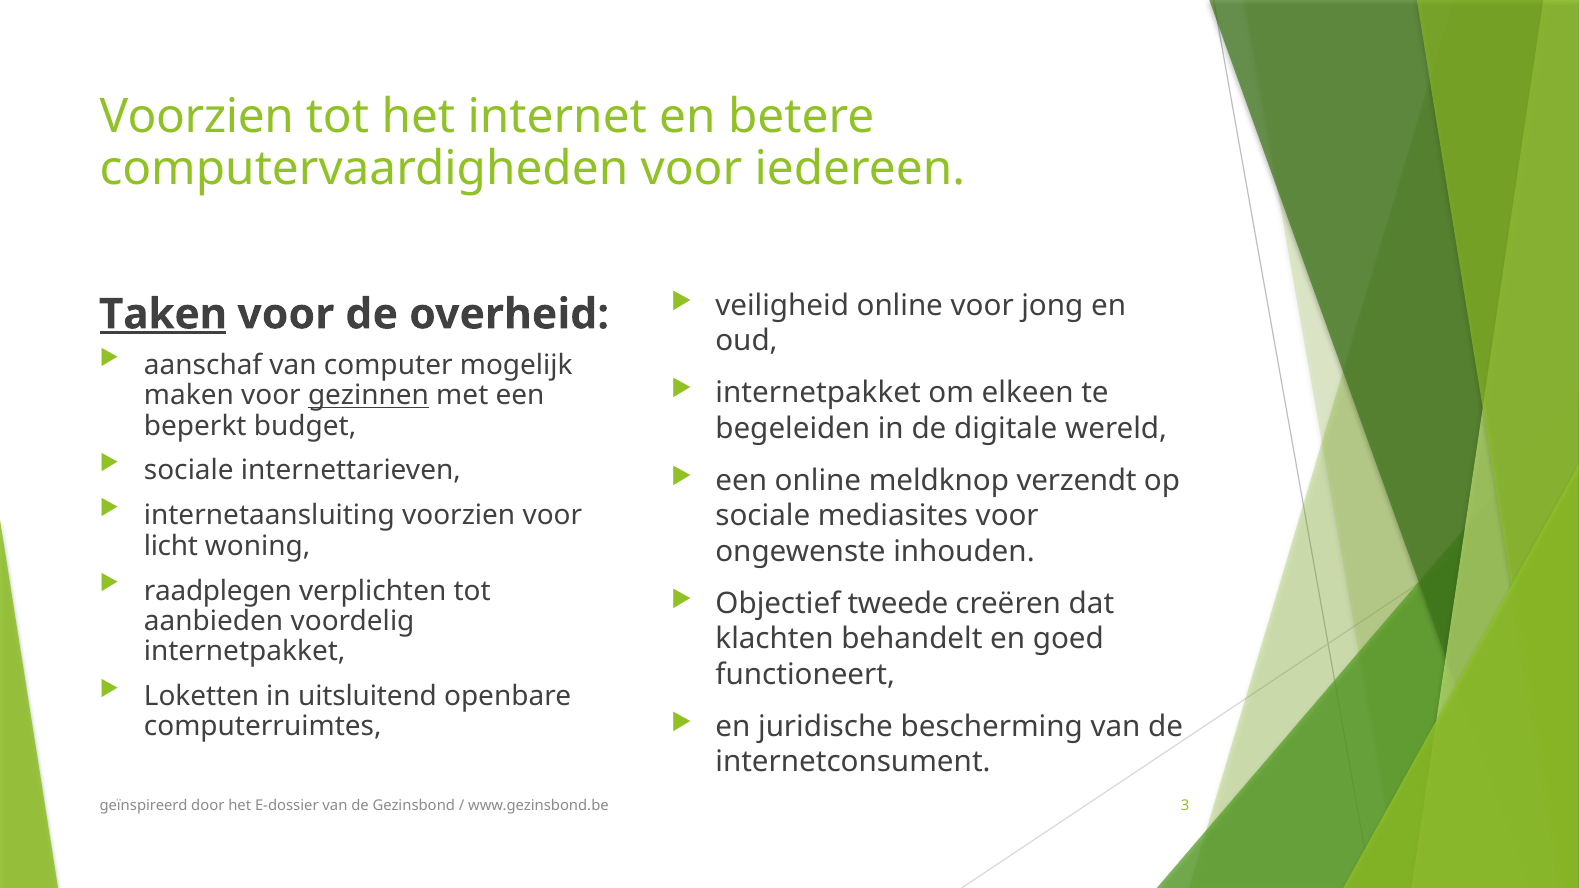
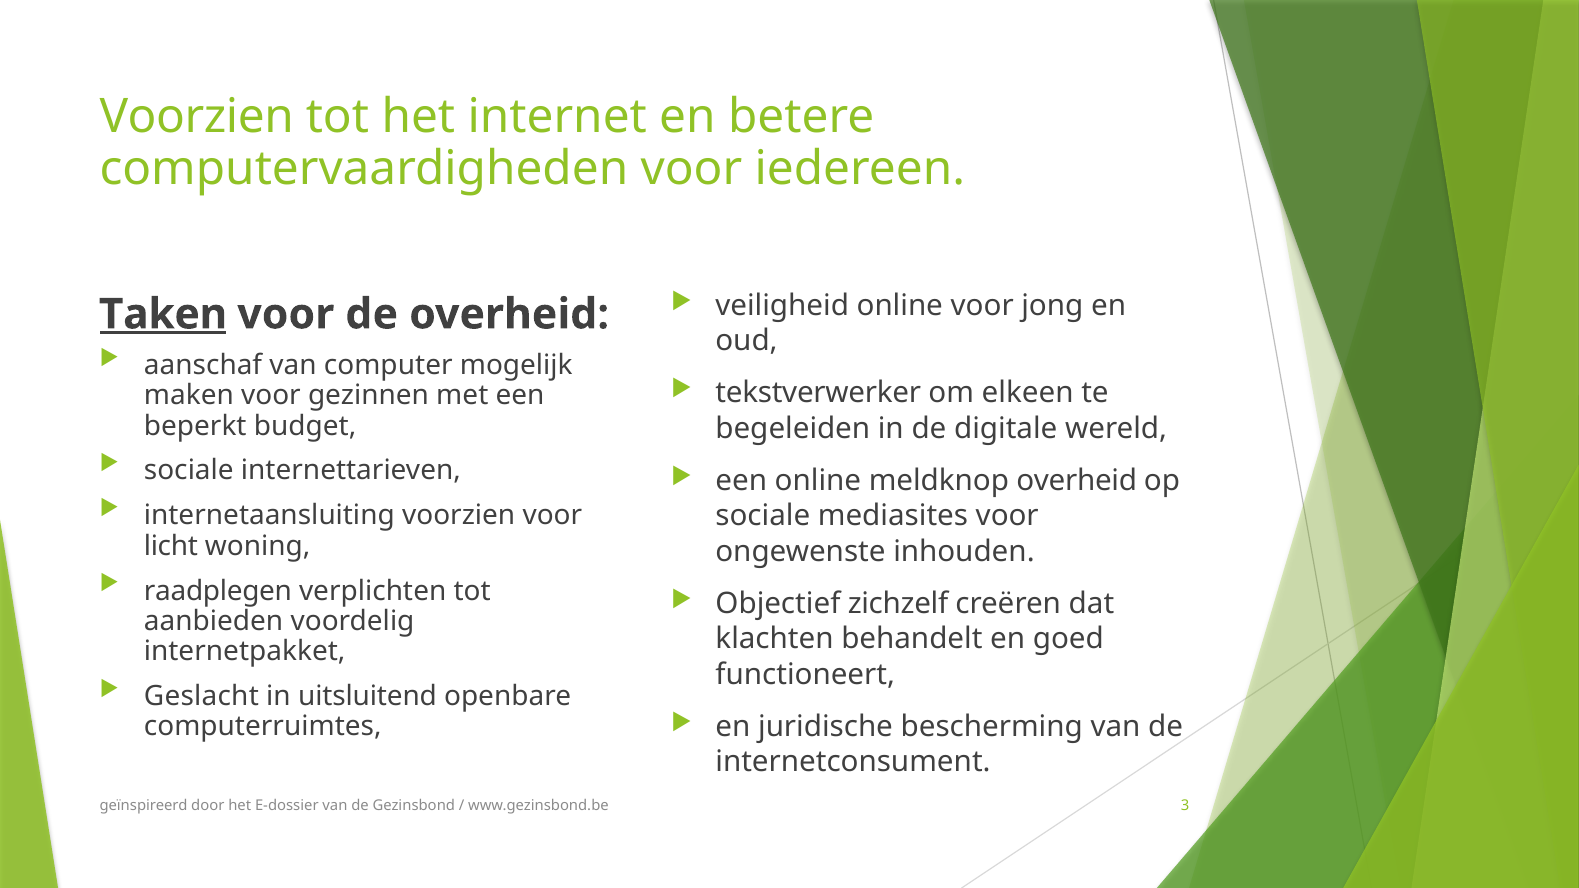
internetpakket: internetpakket -> tekstverwerker (818, 393)
gezinnen underline: present -> none (368, 396)
meldknop verzendt: verzendt -> overheid (1077, 481)
tweede: tweede -> zichzelf (898, 604)
Loketten: Loketten -> Geslacht (201, 696)
